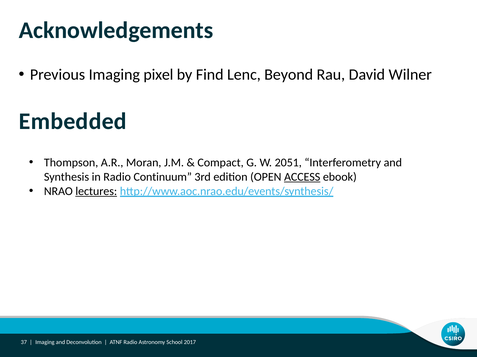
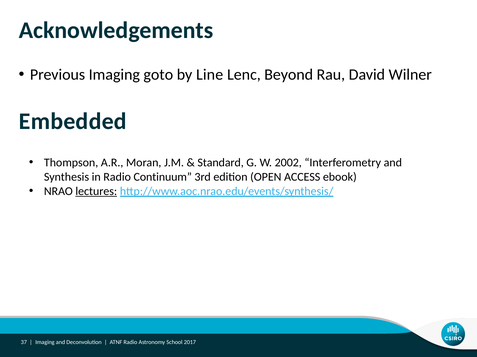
pixel: pixel -> goto (158, 75)
Find: Find -> Line (210, 75)
Compact: Compact -> Standard (221, 163)
2051: 2051 -> 2002 (288, 163)
ACCESS underline: present -> none (302, 177)
